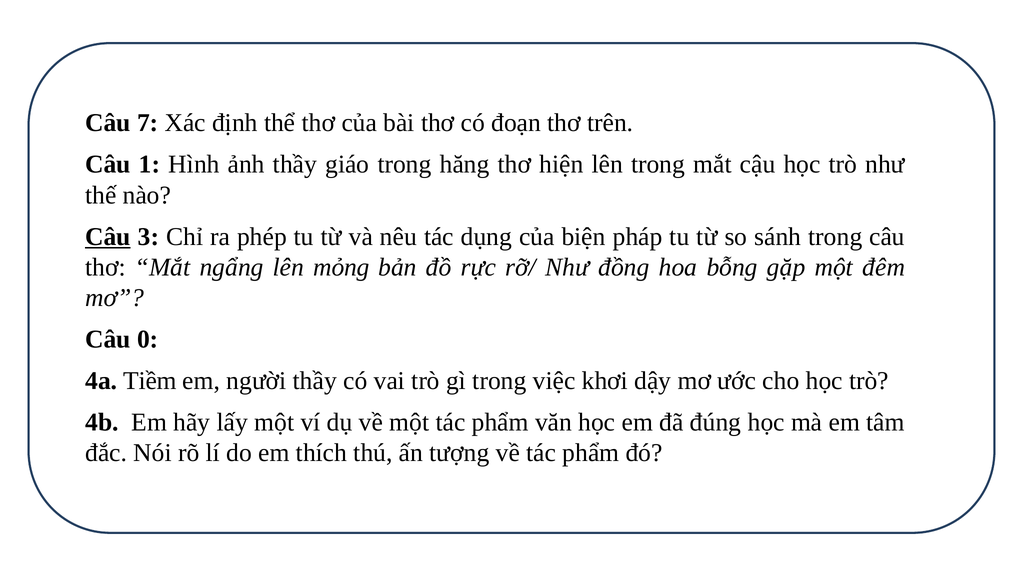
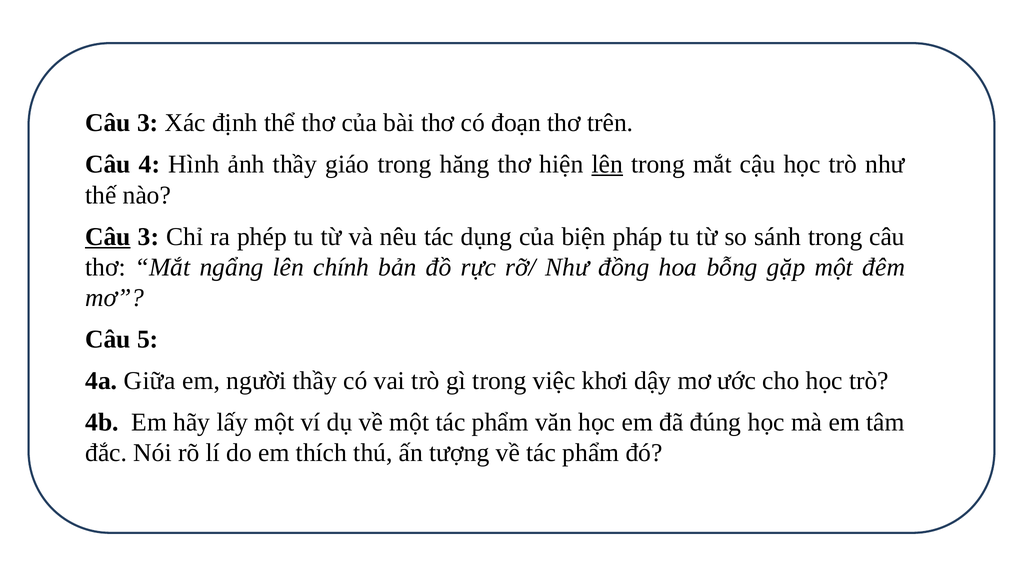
7: 7 -> 3 (148, 123)
1: 1 -> 4 (150, 164)
lên underline: none -> present (607, 164)
mỏng: mỏng -> chính (341, 267)
0: 0 -> 5 (148, 339)
Tiềm: Tiềm -> Giữa (150, 380)
